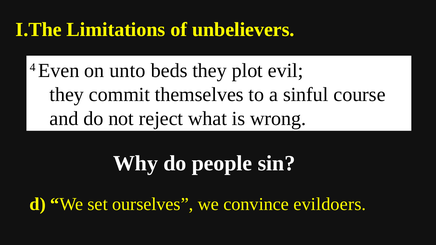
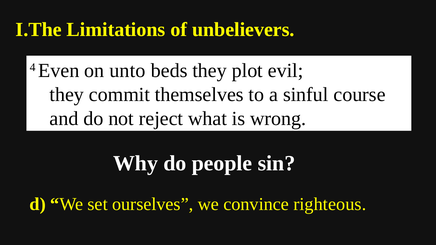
evildoers: evildoers -> righteous (330, 204)
